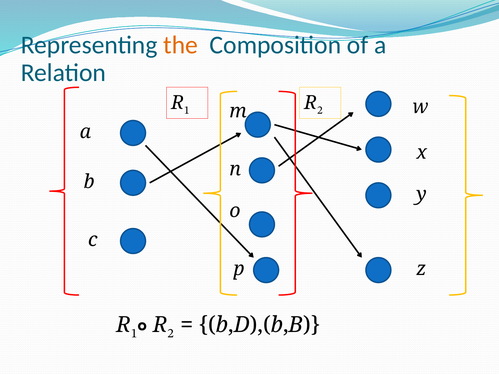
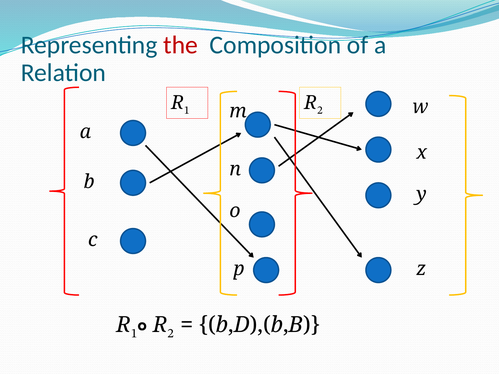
the colour: orange -> red (181, 45)
